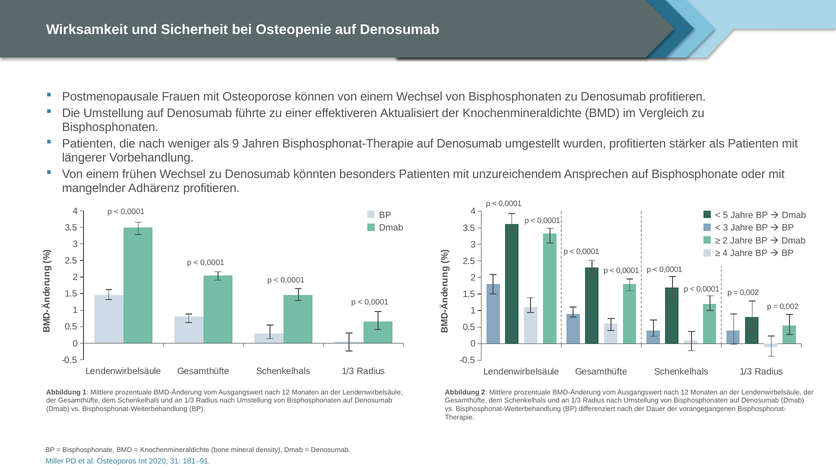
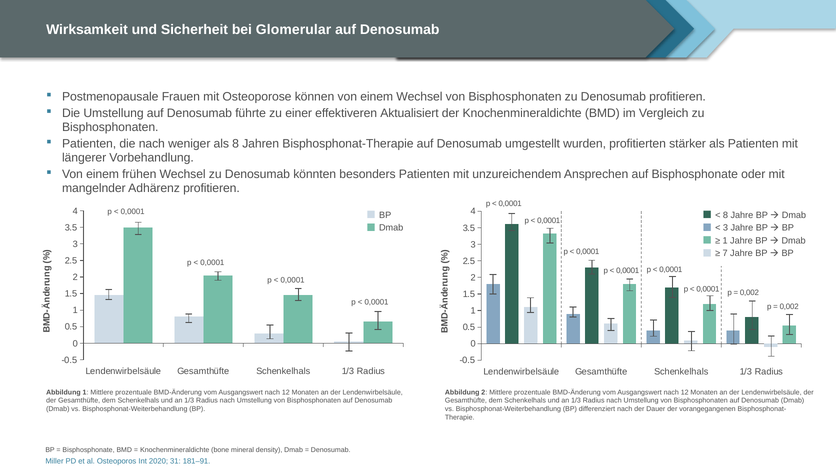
Osteopenie: Osteopenie -> Glomerular (294, 30)
als 9: 9 -> 8 (236, 144)
5: 5 -> 8 (725, 215)
2: 2 -> 1 (725, 241)
4: 4 -> 7 (725, 253)
